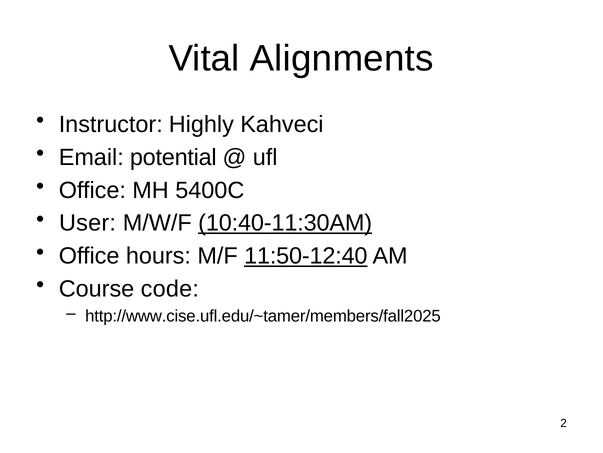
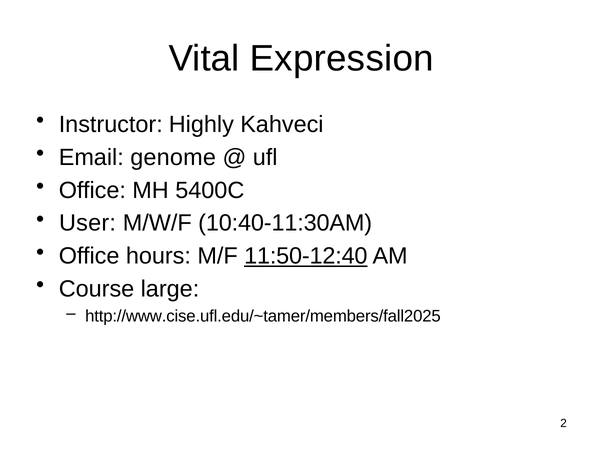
Alignments: Alignments -> Expression (342, 58)
potential: potential -> genome (173, 157)
10:40-11:30AM underline: present -> none (285, 223)
code: code -> large (170, 289)
